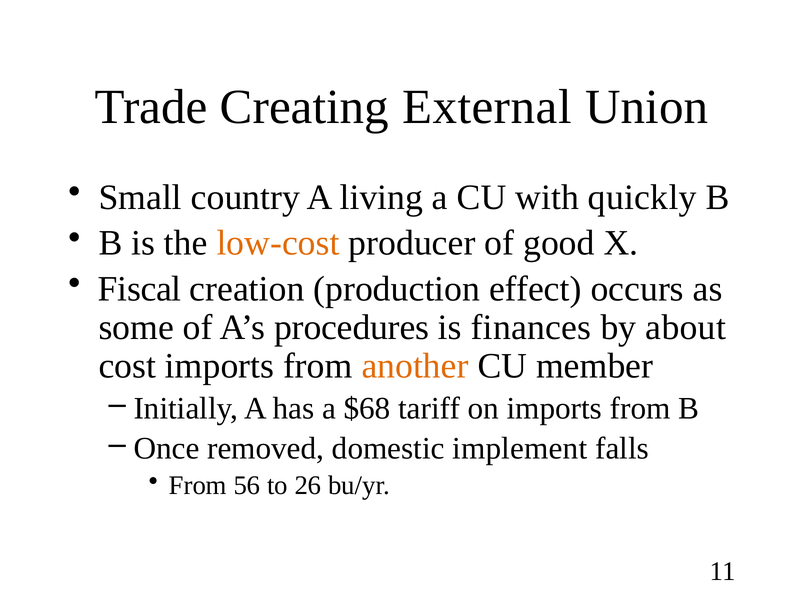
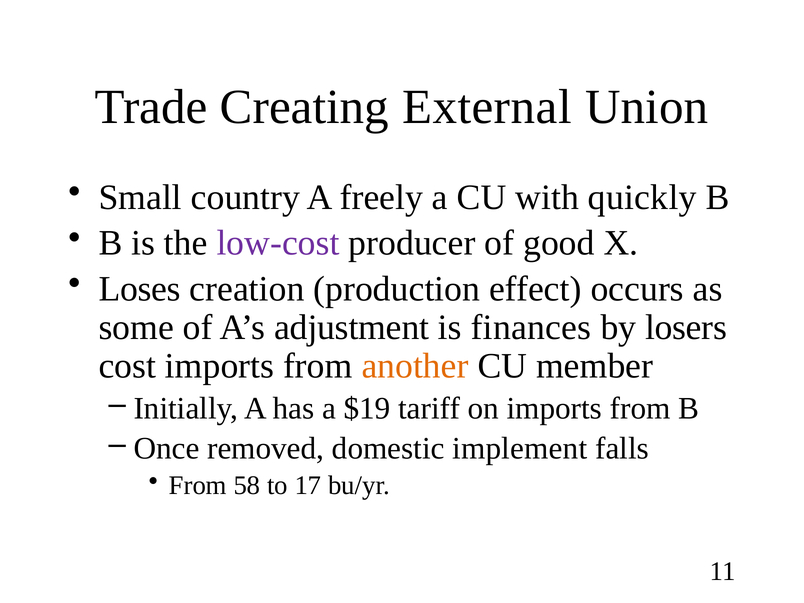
living: living -> freely (381, 197)
low-cost colour: orange -> purple (278, 243)
Fiscal: Fiscal -> Loses (140, 289)
procedures: procedures -> adjustment (352, 327)
about: about -> losers (686, 327)
$68: $68 -> $19 (367, 409)
56: 56 -> 58 (247, 485)
26: 26 -> 17 (308, 485)
